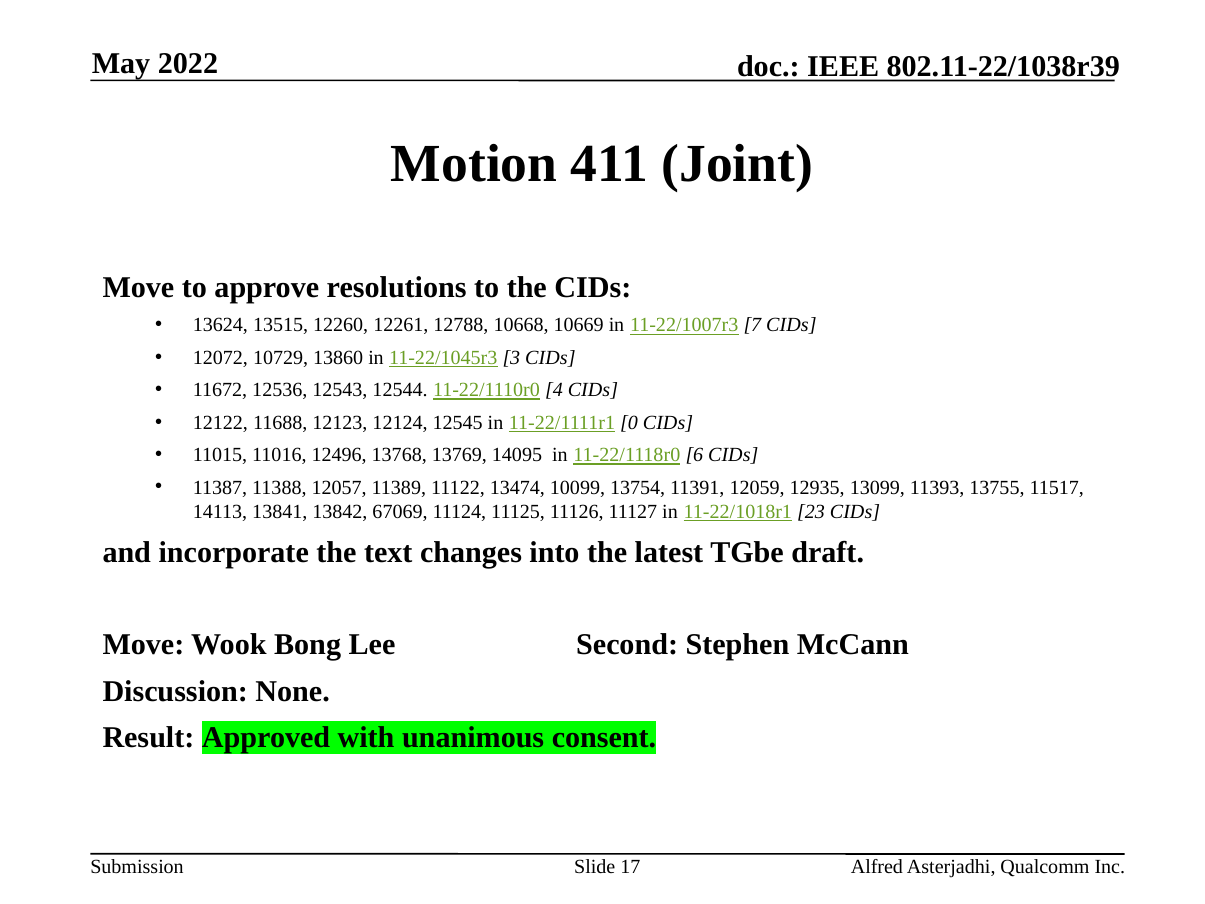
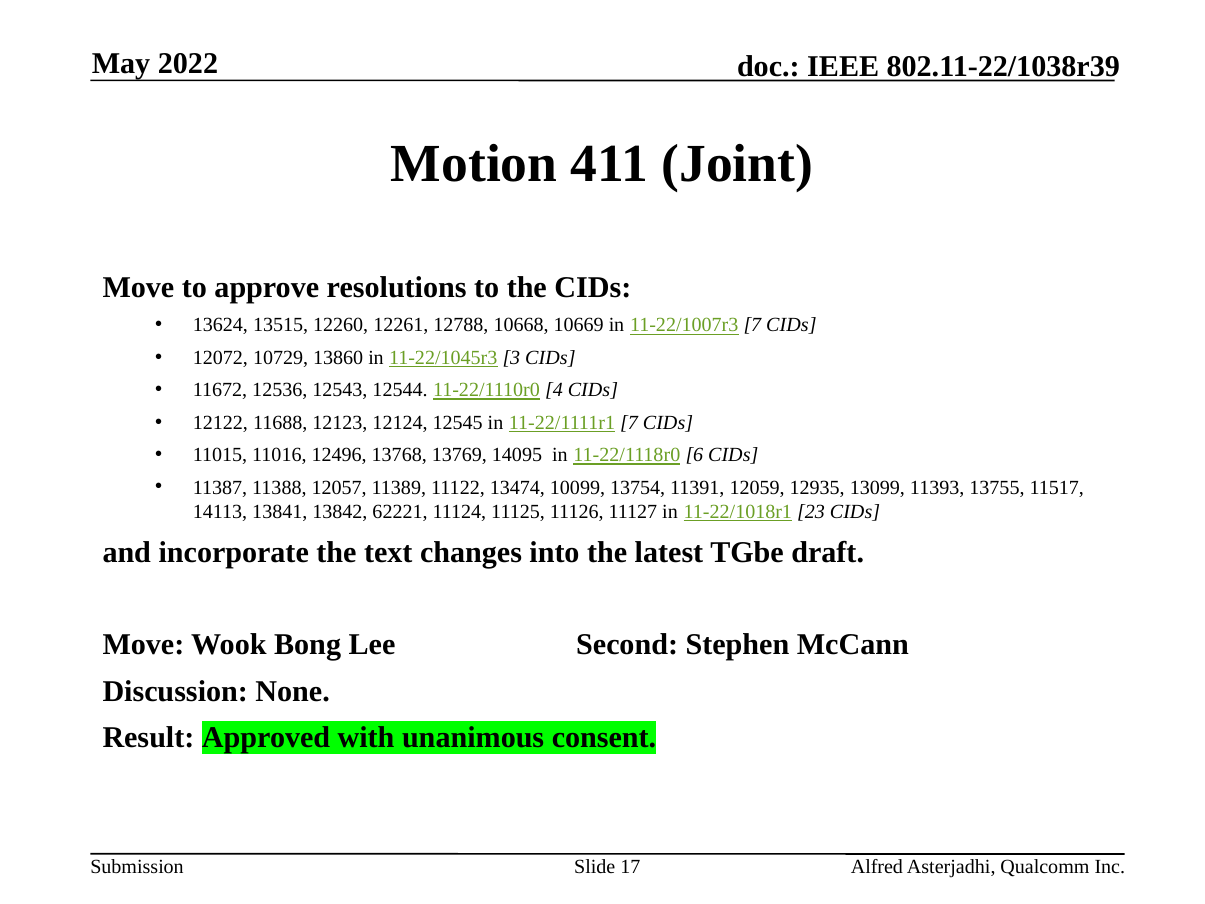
11-22/1111r1 0: 0 -> 7 (629, 422)
67069: 67069 -> 62221 (400, 511)
